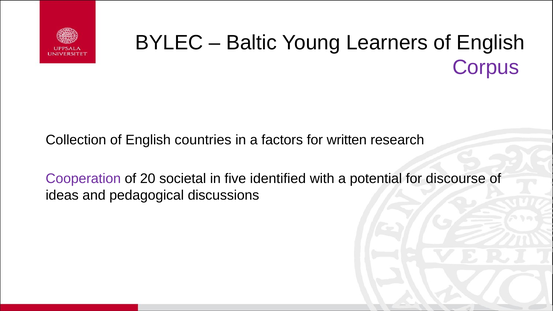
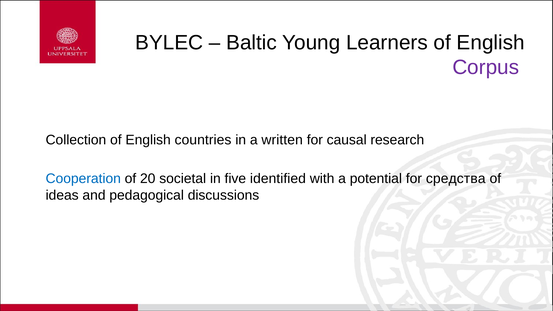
factors: factors -> written (282, 140)
written: written -> causal (347, 140)
Cooperation colour: purple -> blue (83, 179)
discourse: discourse -> средства (456, 179)
